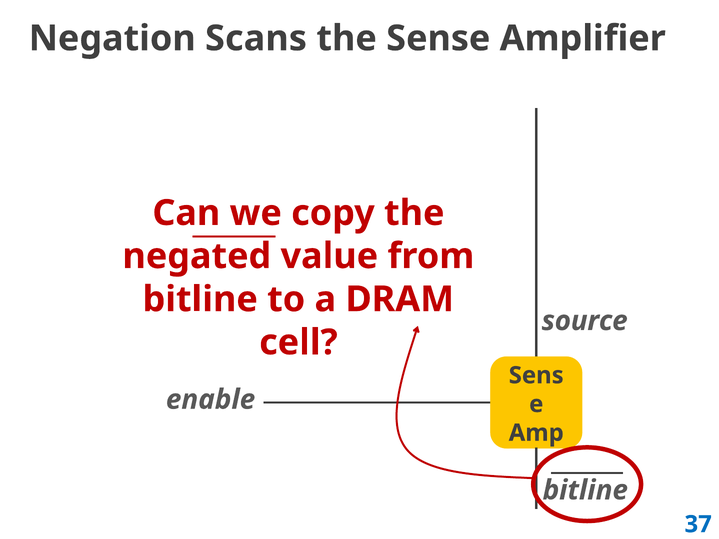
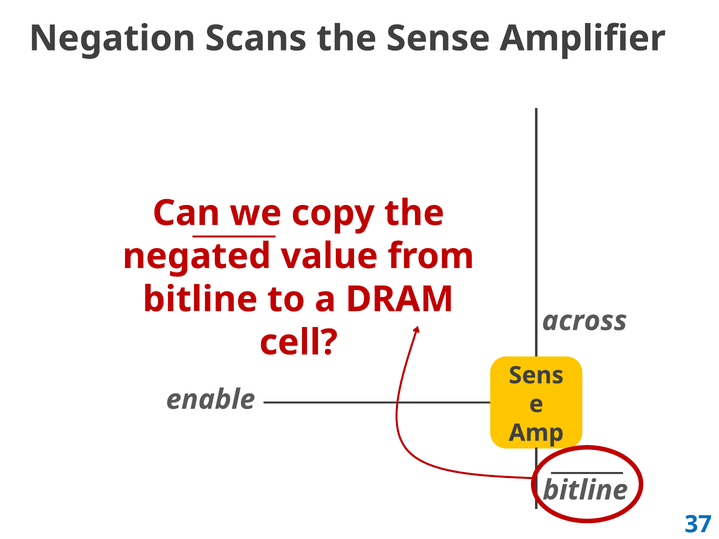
source: source -> across (584, 321)
